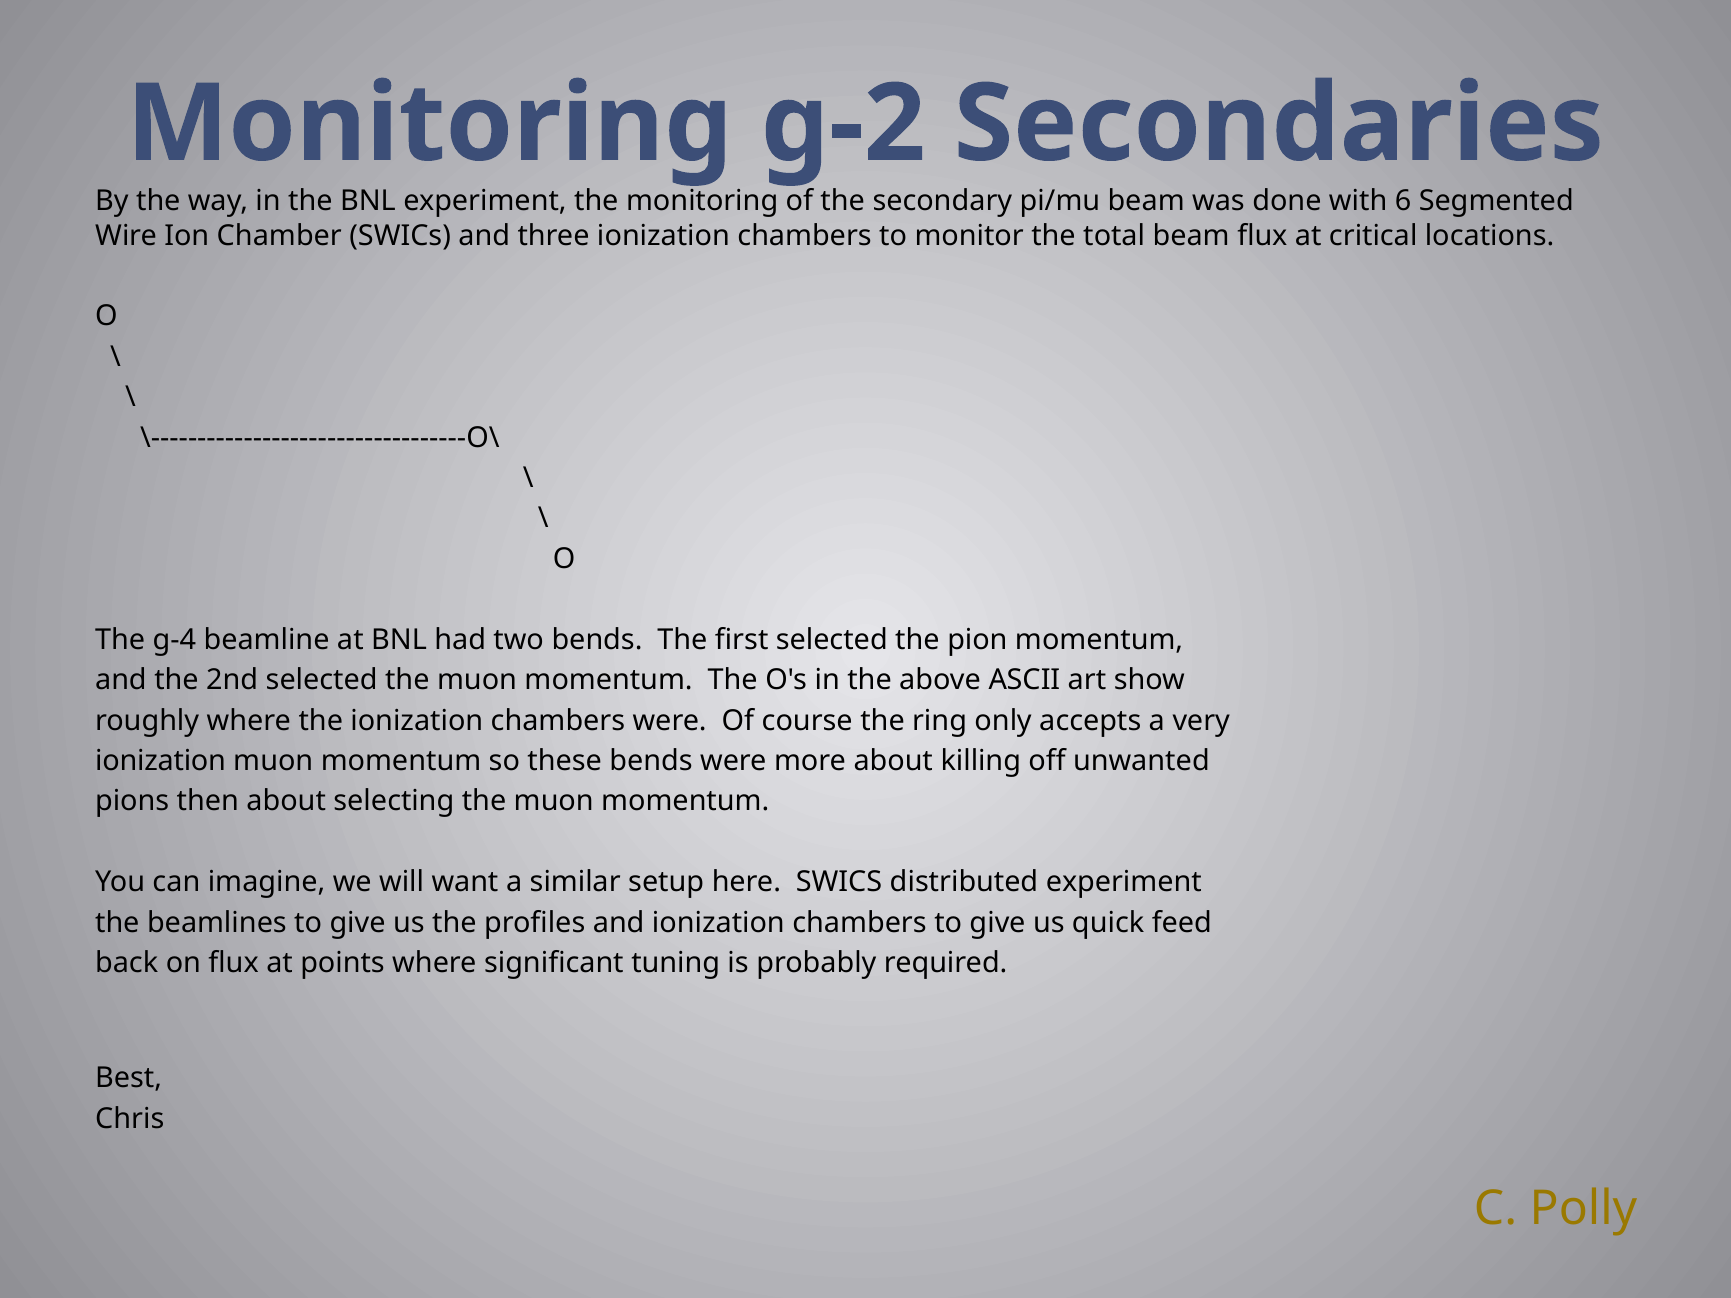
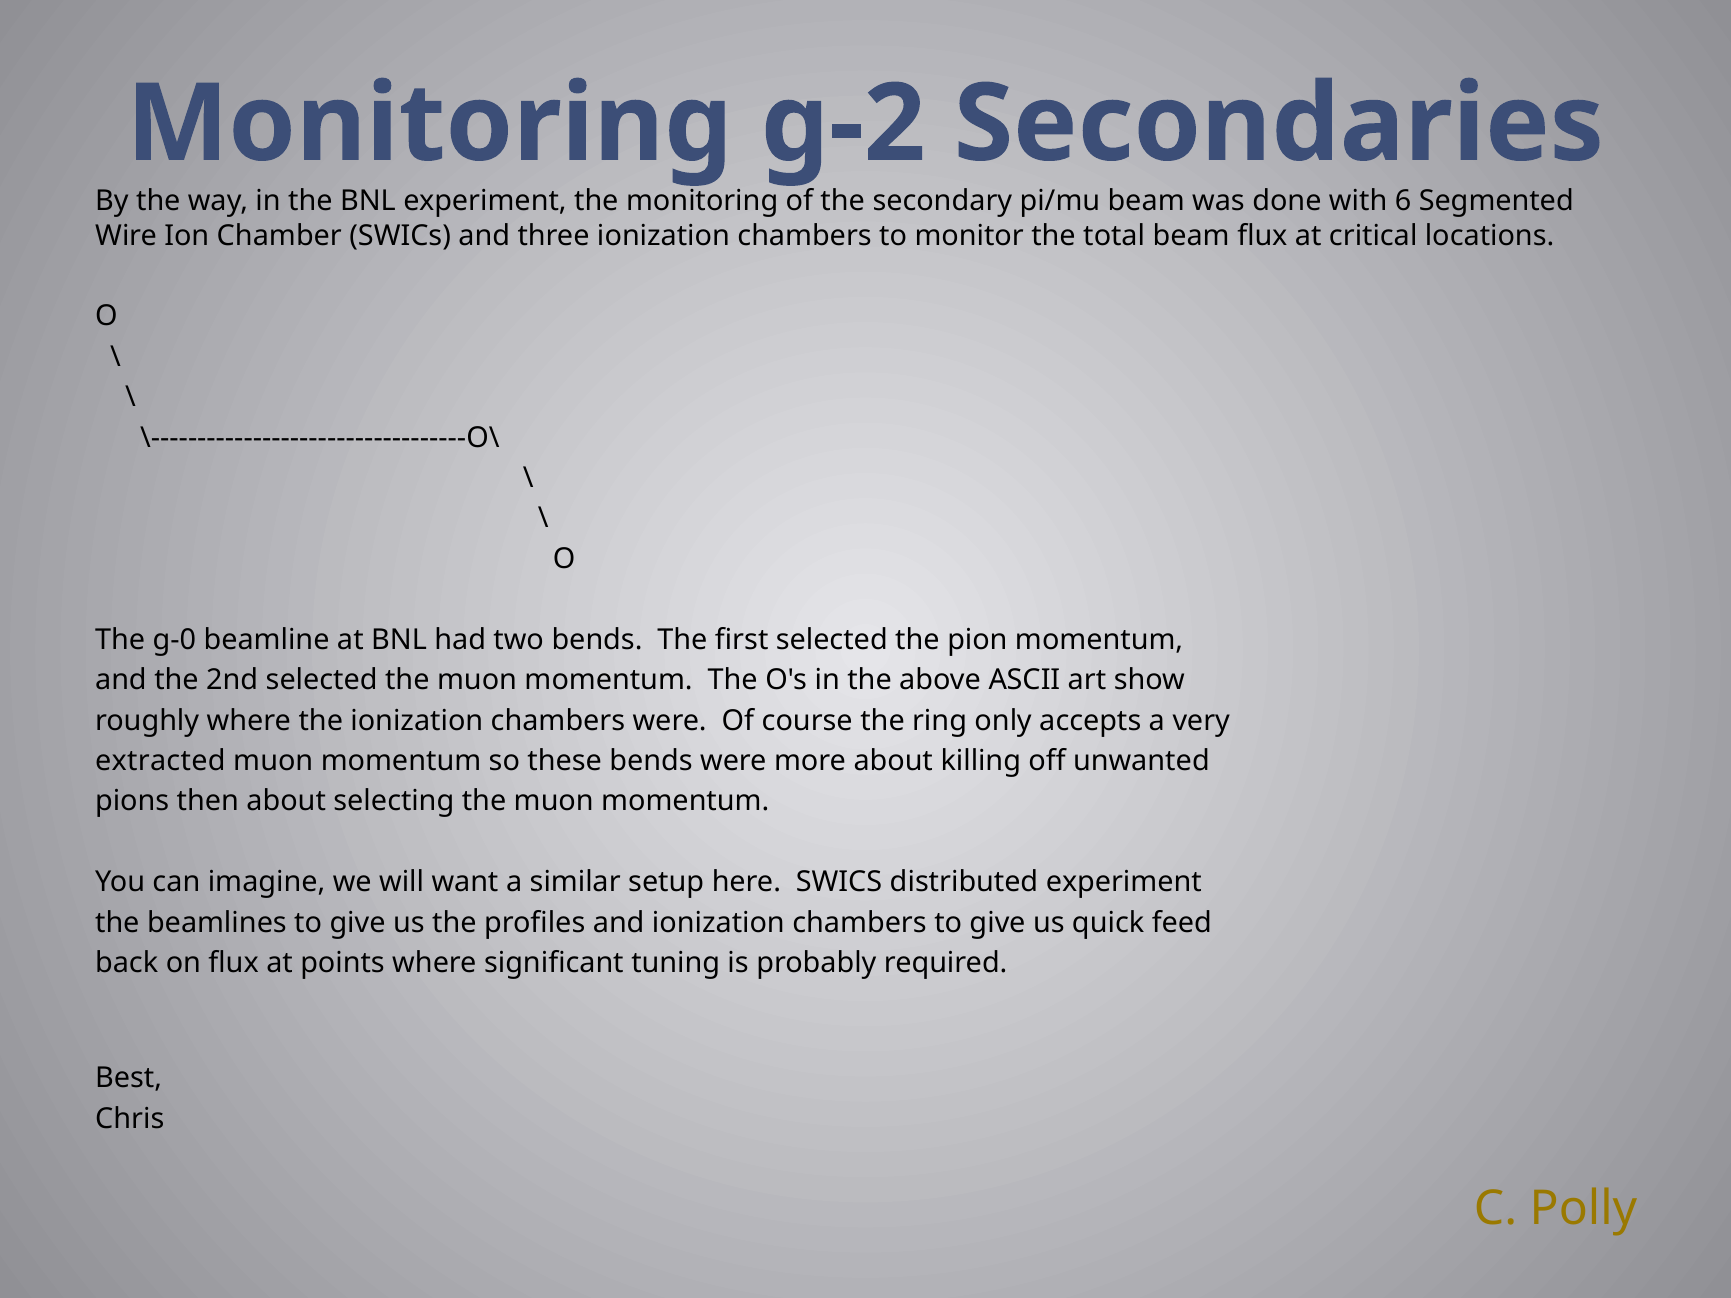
g-4: g-4 -> g-0 (174, 640)
ionization: ionization -> extracted (160, 761)
